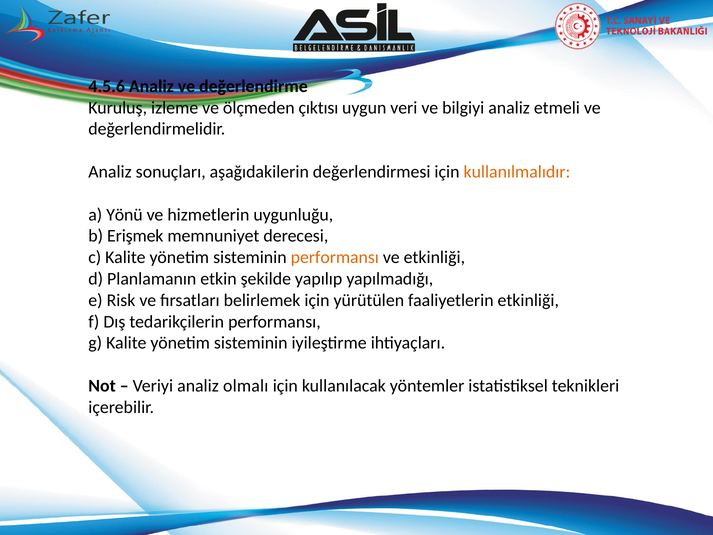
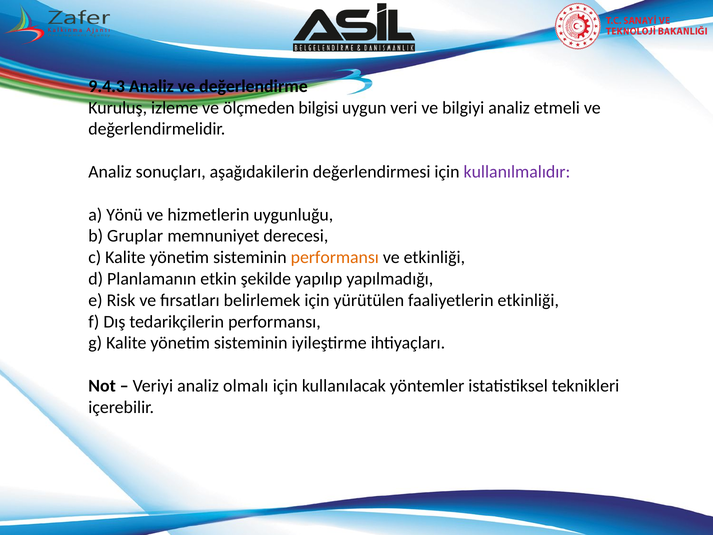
4.5.6: 4.5.6 -> 9.4.3 (107, 86)
çıktısı: çıktısı -> bilgisi (318, 108)
kullanılmalıdır colour: orange -> purple (517, 172)
Erişmek: Erişmek -> Gruplar (135, 236)
